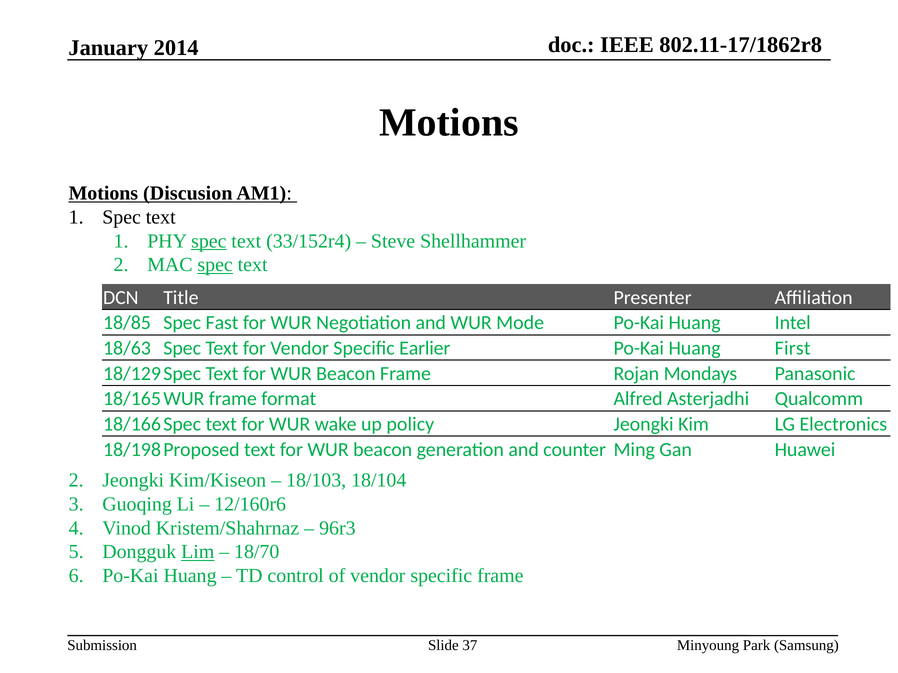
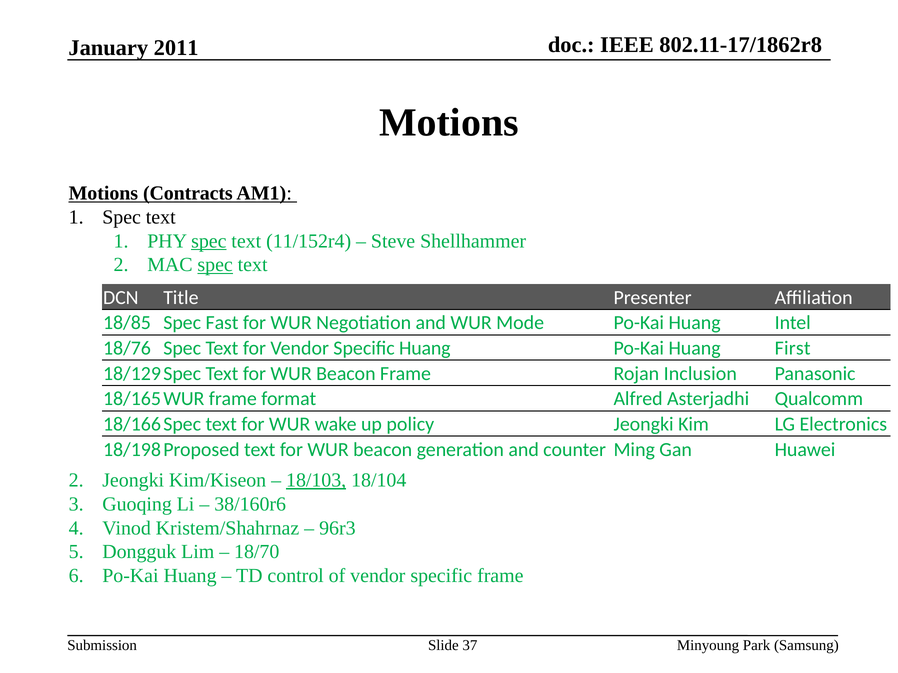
2014: 2014 -> 2011 (176, 48)
Discusion: Discusion -> Contracts (188, 193)
33/152r4: 33/152r4 -> 11/152r4 (309, 241)
18/63: 18/63 -> 18/76 (127, 348)
Specific Earlier: Earlier -> Huang (425, 348)
Mondays: Mondays -> Inclusion (700, 374)
18/103 underline: none -> present (316, 480)
12/160r6: 12/160r6 -> 38/160r6 (250, 504)
Lim underline: present -> none (198, 552)
